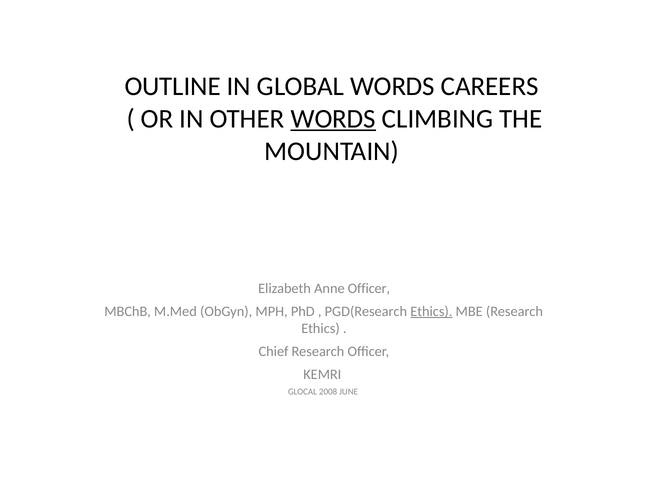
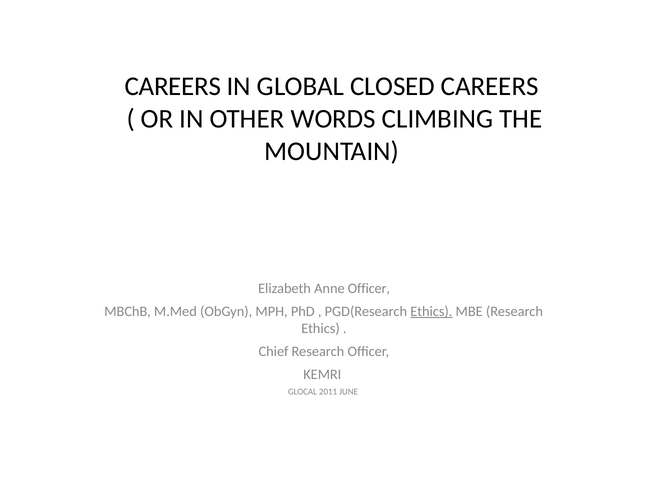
OUTLINE: OUTLINE -> CAREERS (173, 86)
GLOBAL WORDS: WORDS -> CLOSED (392, 86)
WORDS underline: present -> none (333, 119)
2008: 2008 -> 2011 (328, 392)
